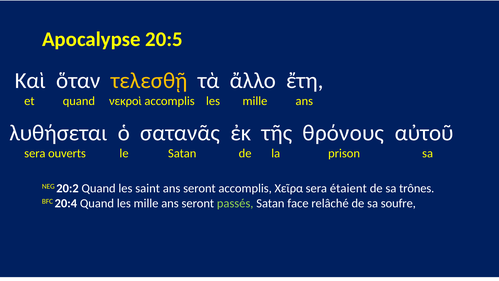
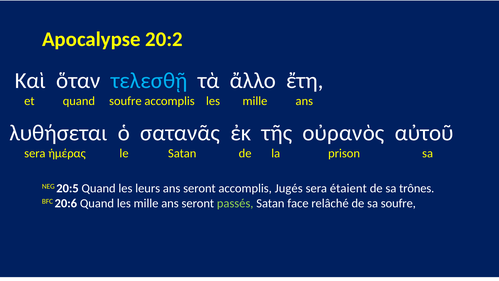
20:5: 20:5 -> 20:2 (164, 39)
τελεσθῇ colour: yellow -> light blue (149, 81)
quand νεκροὶ: νεκροὶ -> soufre (125, 101)
θρόνους: θρόνους -> οὐρανὸς (343, 133)
ouverts: ouverts -> ἡμέρας (67, 154)
20:2: 20:2 -> 20:5 (67, 189)
saint: saint -> leurs (148, 189)
Χεῖρα: Χεῖρα -> Jugés (289, 189)
20:4: 20:4 -> 20:6 (66, 204)
